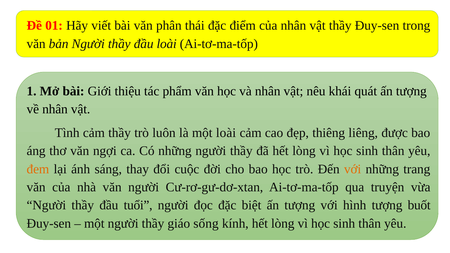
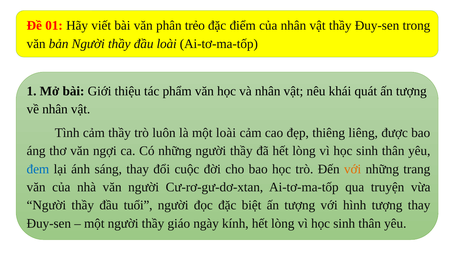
thái: thái -> trẻo (195, 26)
đem colour: orange -> blue (38, 169)
tượng buốt: buốt -> thay (419, 205)
sống: sống -> ngày (206, 223)
